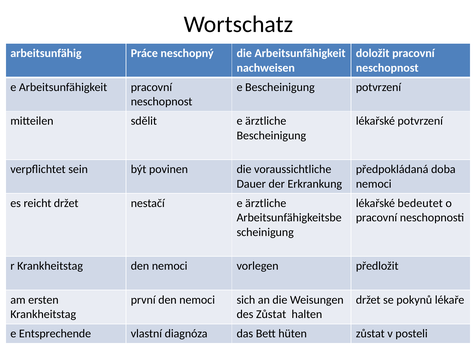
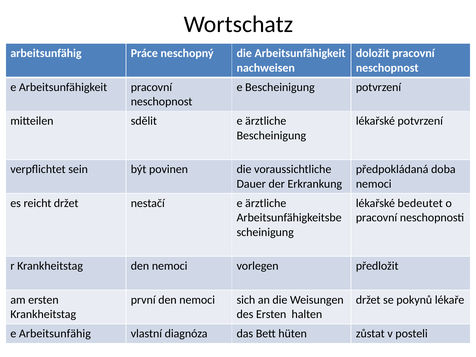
des Zůstat: Zůstat -> Ersten (271, 314)
e Entsprechende: Entsprechende -> Arbeitsunfähig (55, 334)
